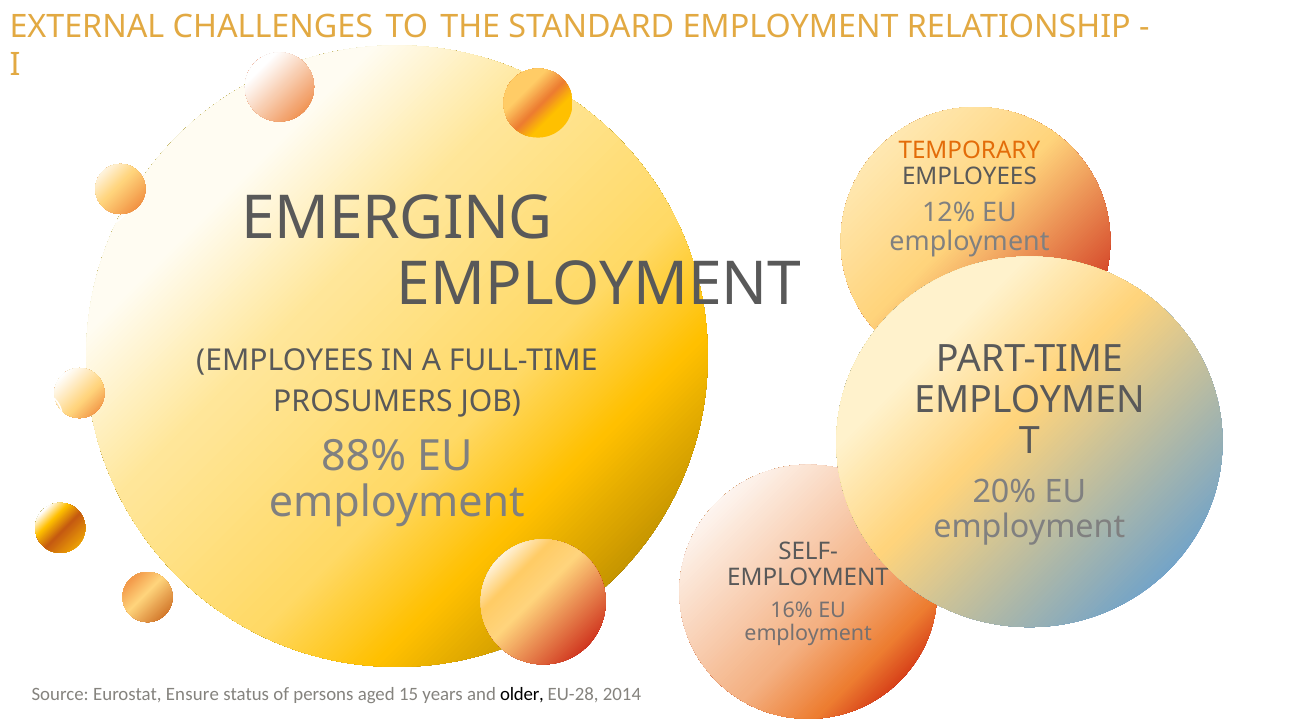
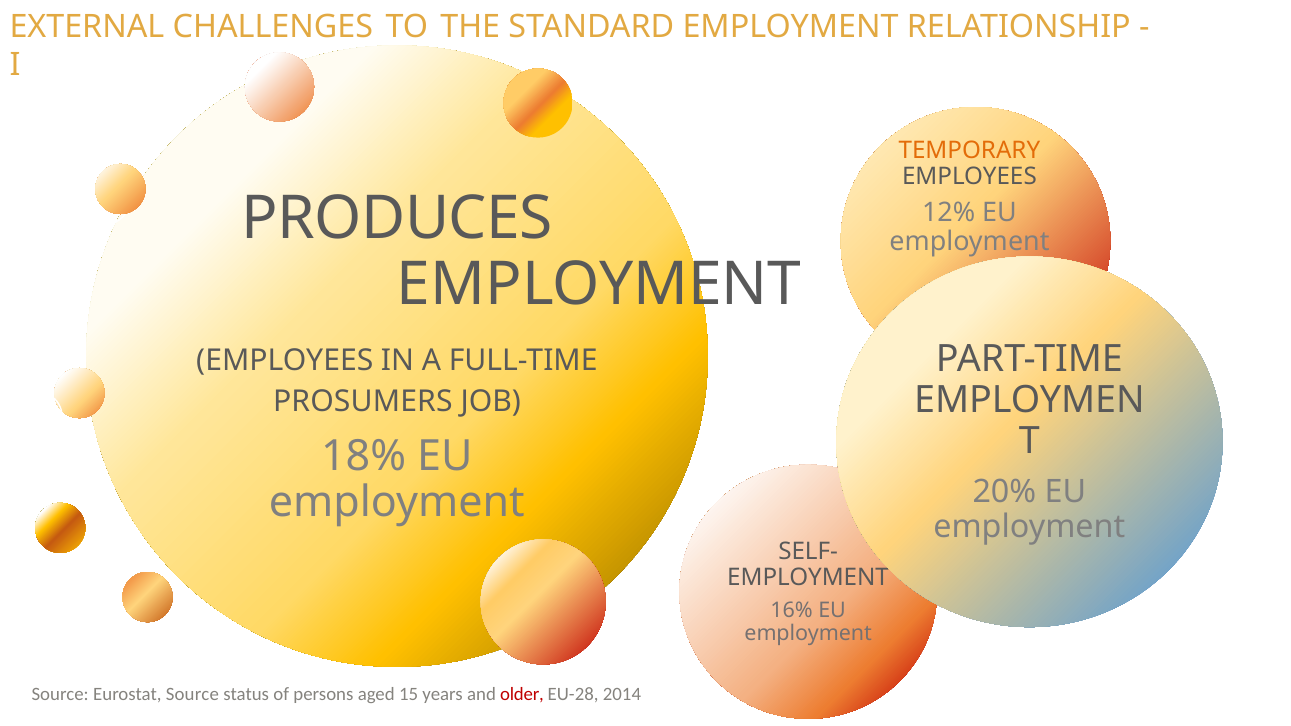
EMERGING: EMERGING -> PRODUCES (397, 219)
88%: 88% -> 18% (364, 456)
Eurostat Ensure: Ensure -> Source (192, 695)
older colour: black -> red (522, 695)
